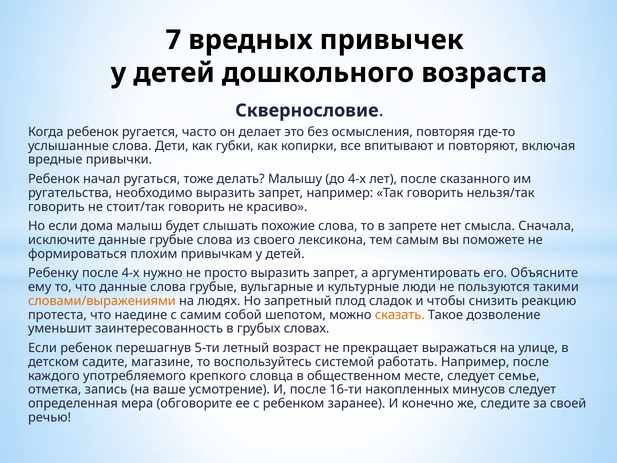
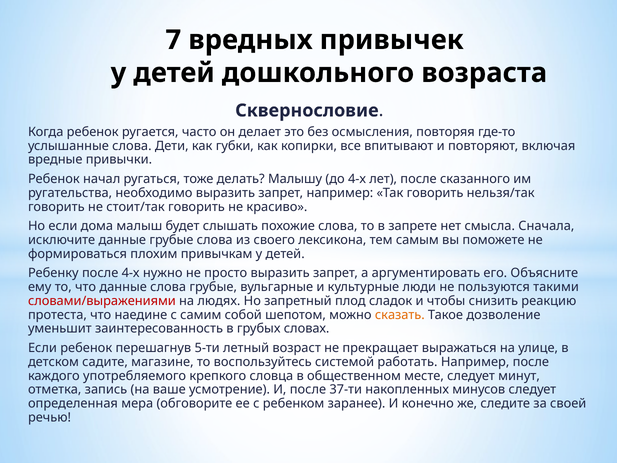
словами/выражениями colour: orange -> red (102, 301)
семье: семье -> минут (519, 376)
16-ти: 16-ти -> 37-ти (346, 389)
